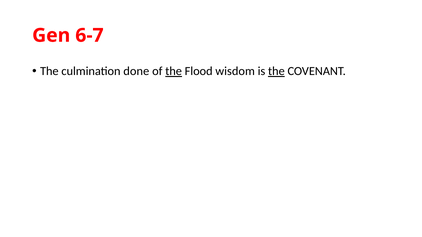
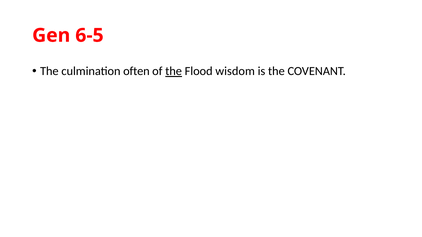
6-7: 6-7 -> 6-5 (89, 35)
done: done -> often (136, 71)
the underline: present -> none (276, 71)
